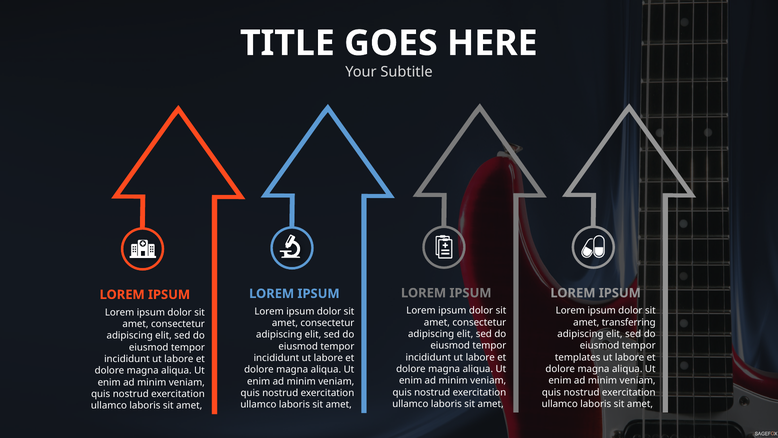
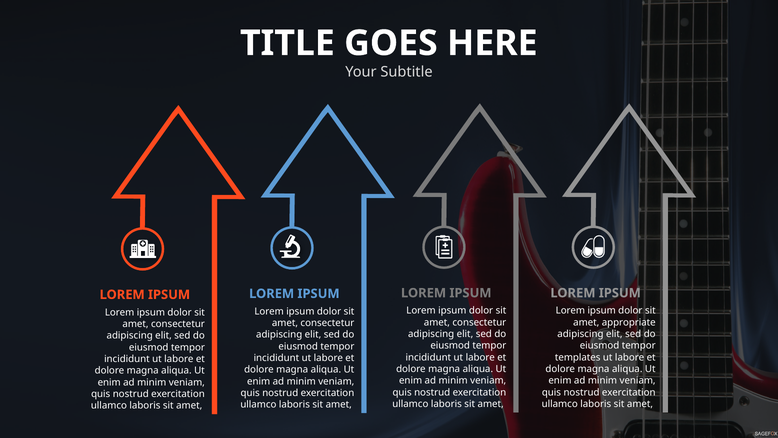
transferring: transferring -> appropriate (629, 322)
